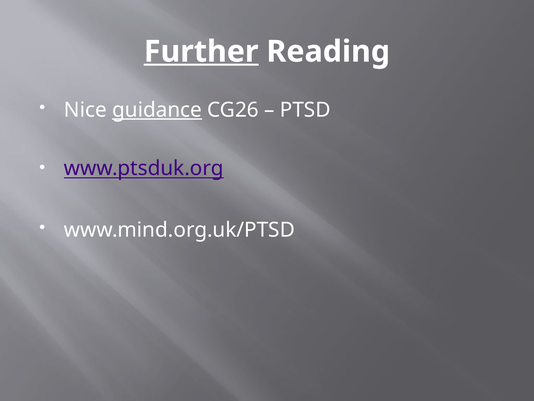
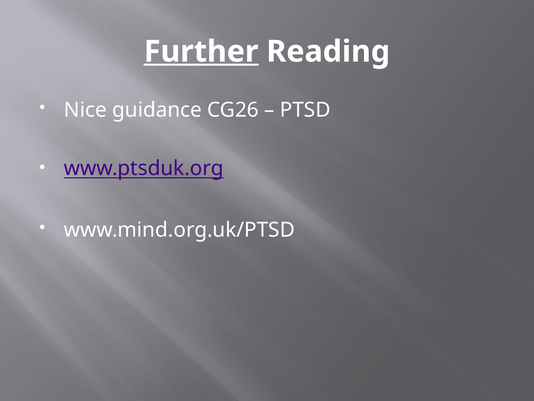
guidance underline: present -> none (157, 110)
